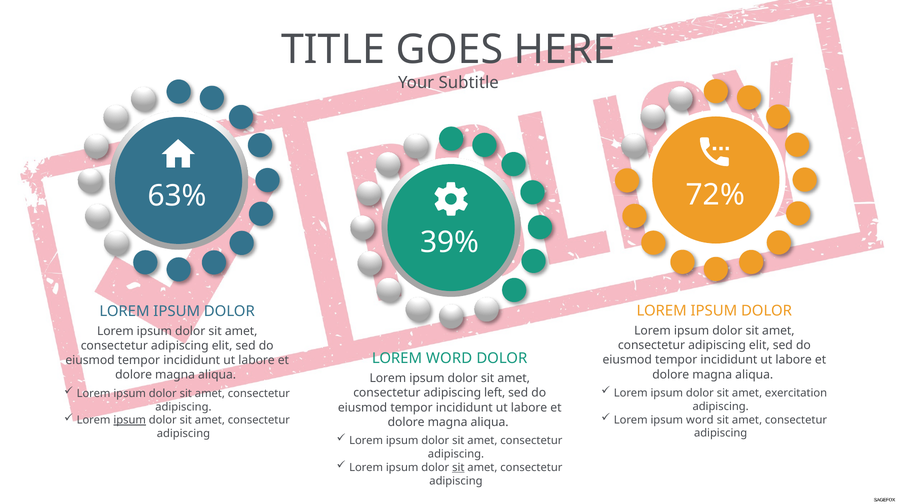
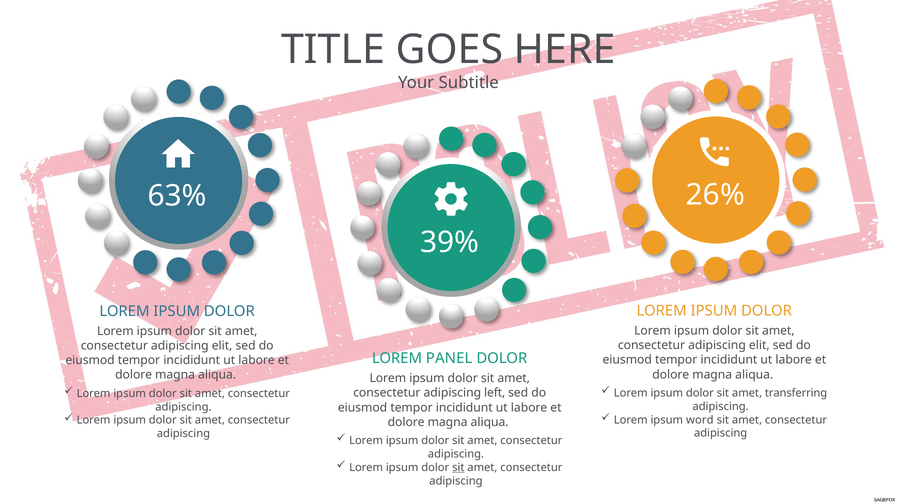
72%: 72% -> 26% (715, 195)
LOREM WORD: WORD -> PANEL (449, 359)
exercitation: exercitation -> transferring (796, 393)
ipsum underline: present -> none (130, 421)
